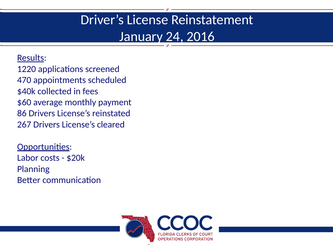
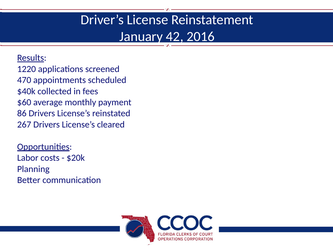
24: 24 -> 42 (175, 37)
